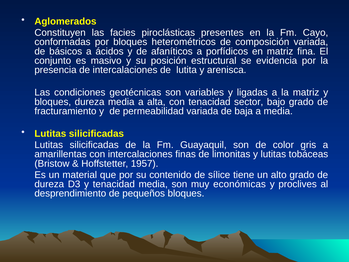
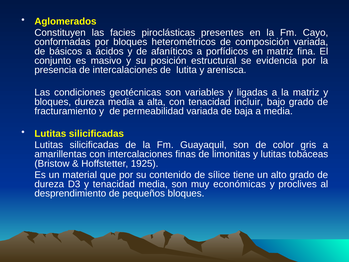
sector: sector -> incluir (249, 102)
1957: 1957 -> 1925 (145, 163)
